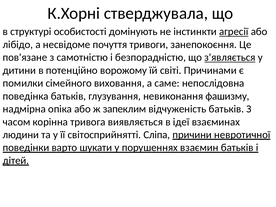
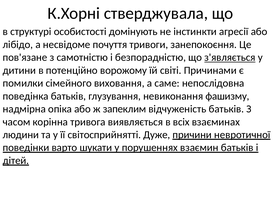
агресії underline: present -> none (234, 32)
ідеї: ідеї -> всіх (181, 122)
Сліпа: Сліпа -> Дуже (157, 135)
